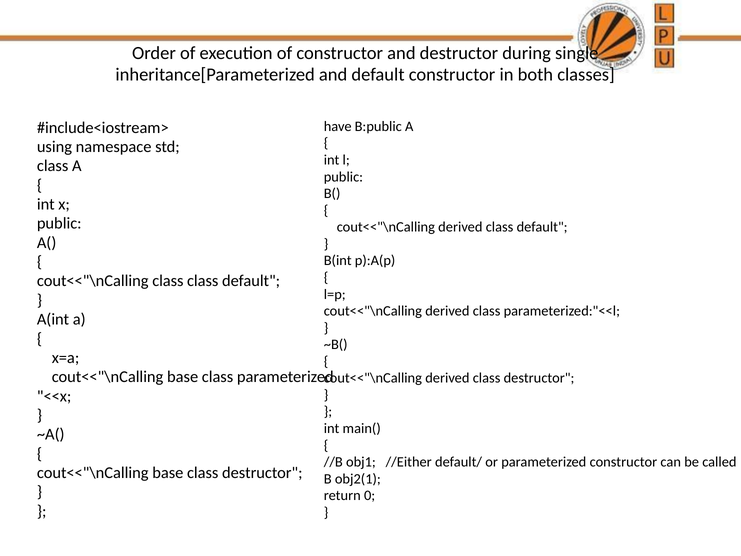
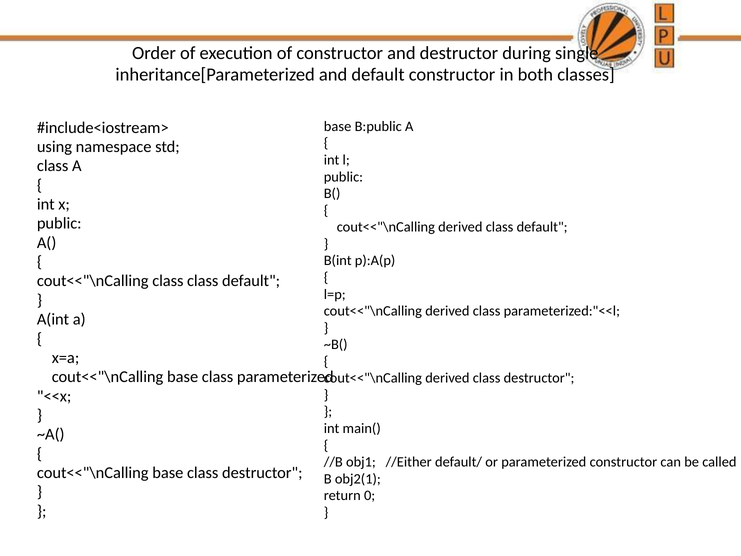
have: have -> base (338, 126)
